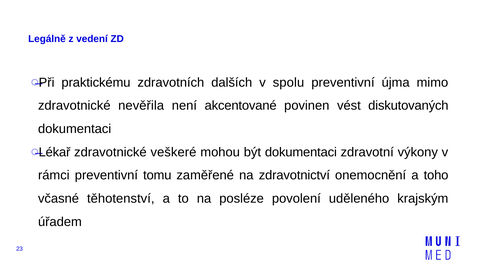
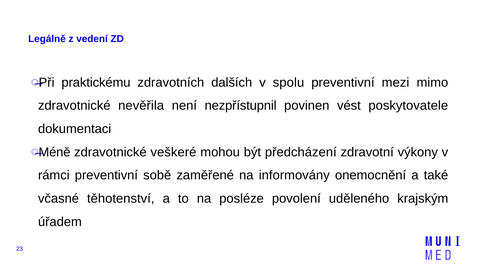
újma: újma -> mezi (396, 83)
akcentované: akcentované -> nezpřístupnil (241, 106)
diskutovaných: diskutovaných -> poskytovatele (408, 106)
Lékař: Lékař -> Méně (54, 152)
být dokumentaci: dokumentaci -> předcházení (301, 152)
tomu: tomu -> sobě (157, 176)
zdravotnictví: zdravotnictví -> informovány (294, 176)
toho: toho -> také (436, 176)
